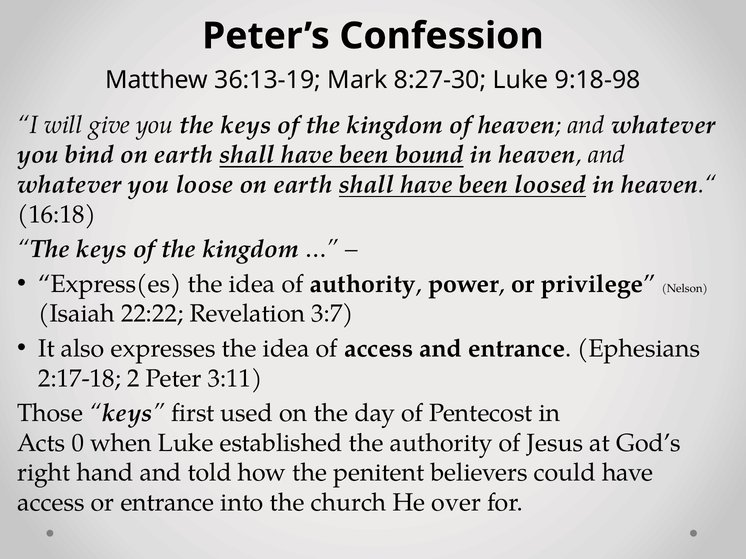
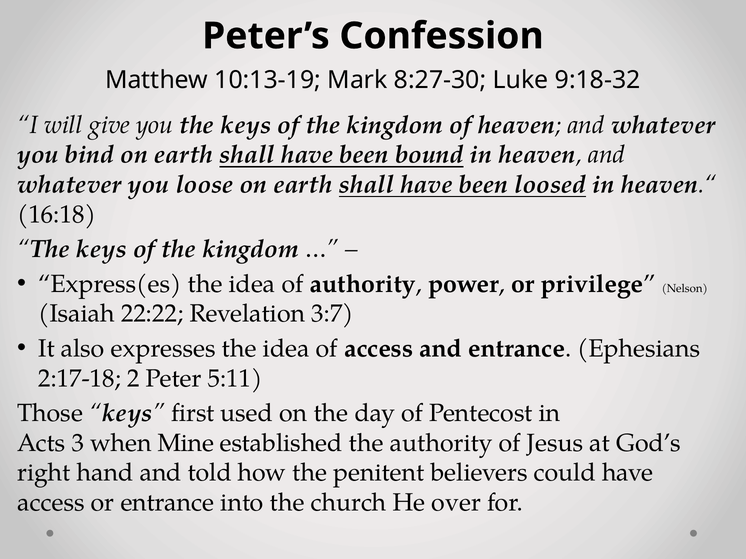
36:13-19: 36:13-19 -> 10:13-19 (268, 80)
9:18-98: 9:18-98 -> 9:18-32 (598, 80)
3:11: 3:11 -> 5:11 (235, 379)
0: 0 -> 3 (78, 443)
when Luke: Luke -> Mine (186, 443)
